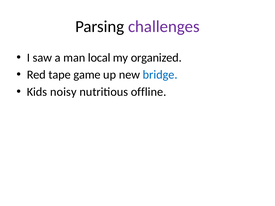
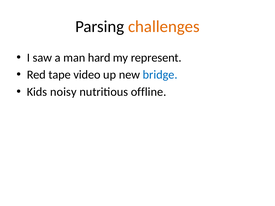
challenges colour: purple -> orange (164, 27)
local: local -> hard (99, 58)
organized: organized -> represent (156, 58)
game: game -> video (87, 75)
